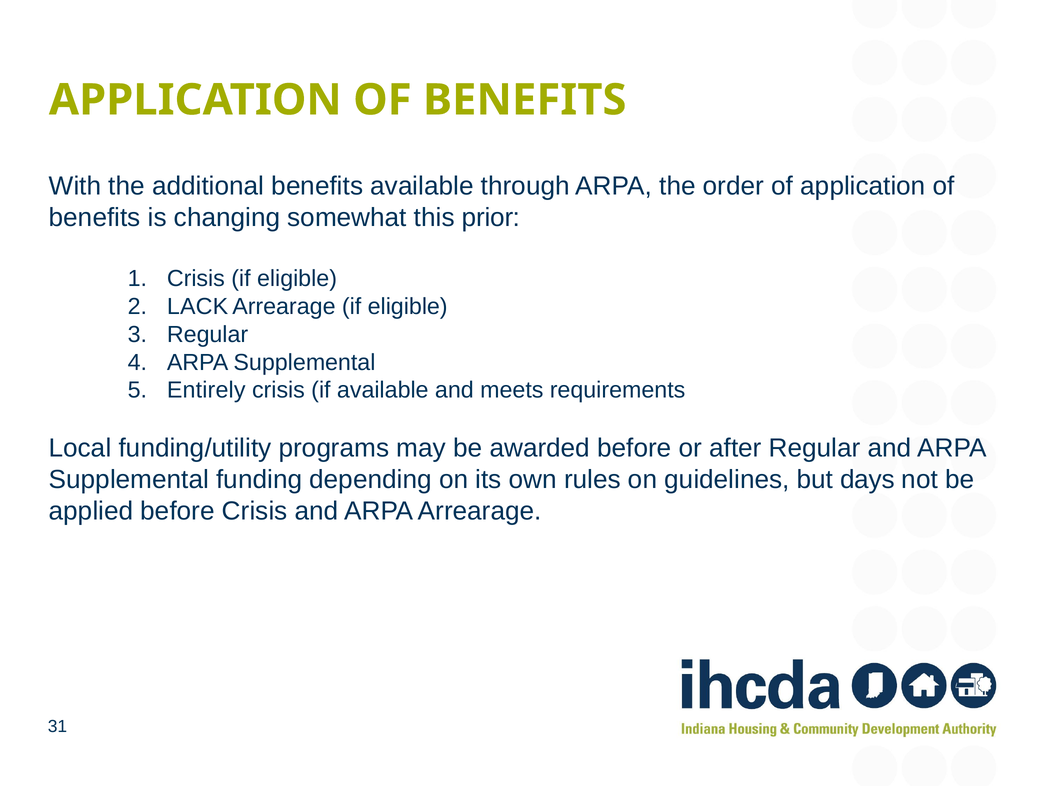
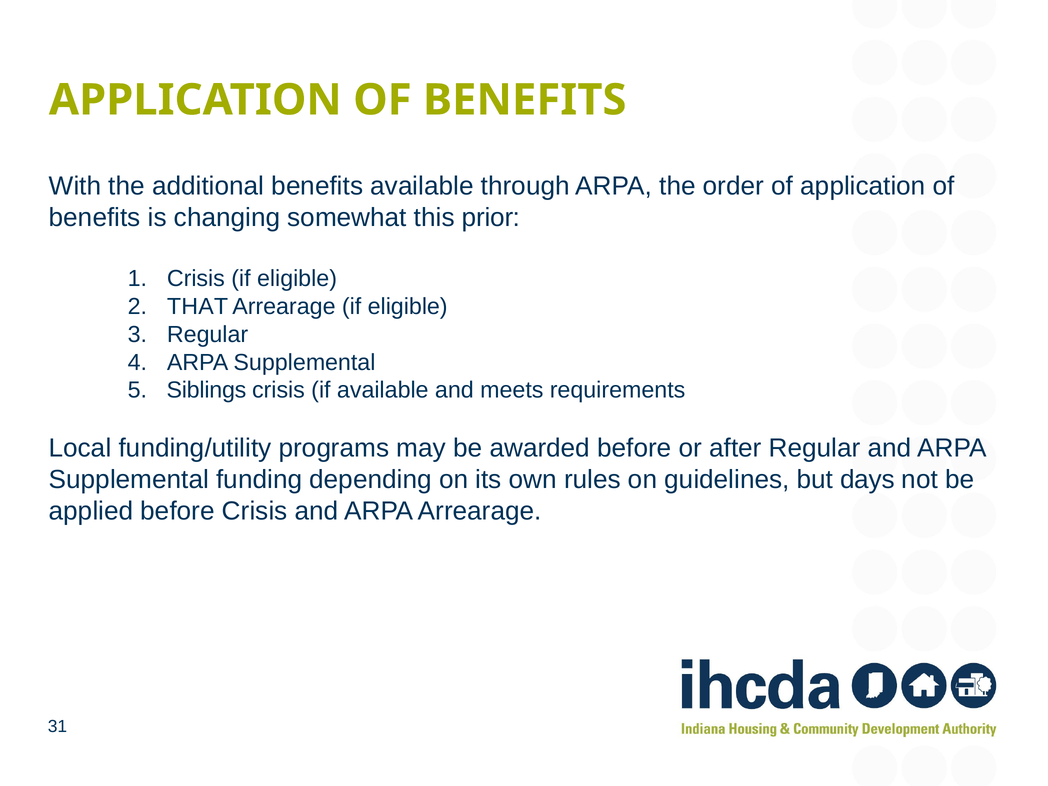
LACK: LACK -> THAT (198, 307)
Entirely: Entirely -> Siblings (206, 390)
